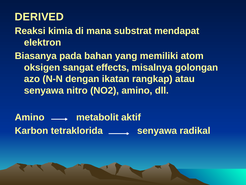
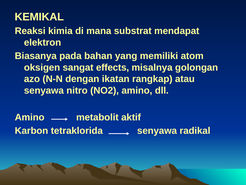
DERIVED: DERIVED -> KEMIKAL (39, 17)
